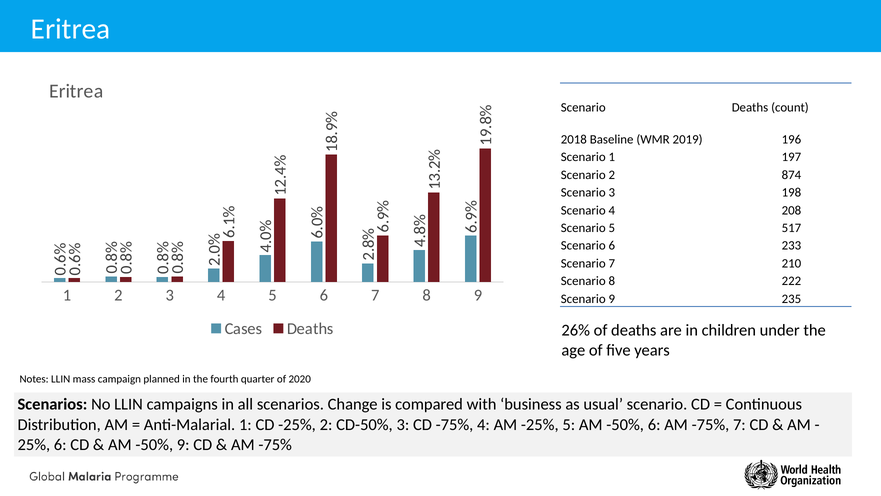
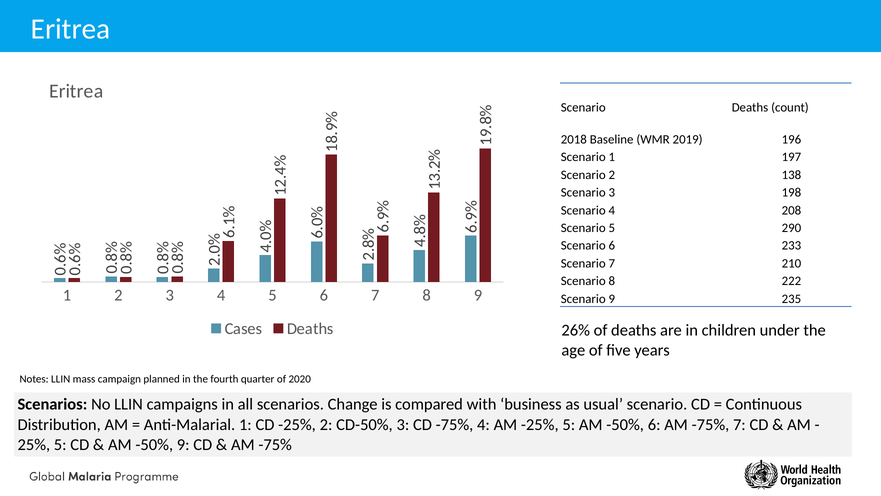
874: 874 -> 138 (791, 175)
517: 517 -> 290 (791, 228)
6: 6 -> 5 (60, 444)
